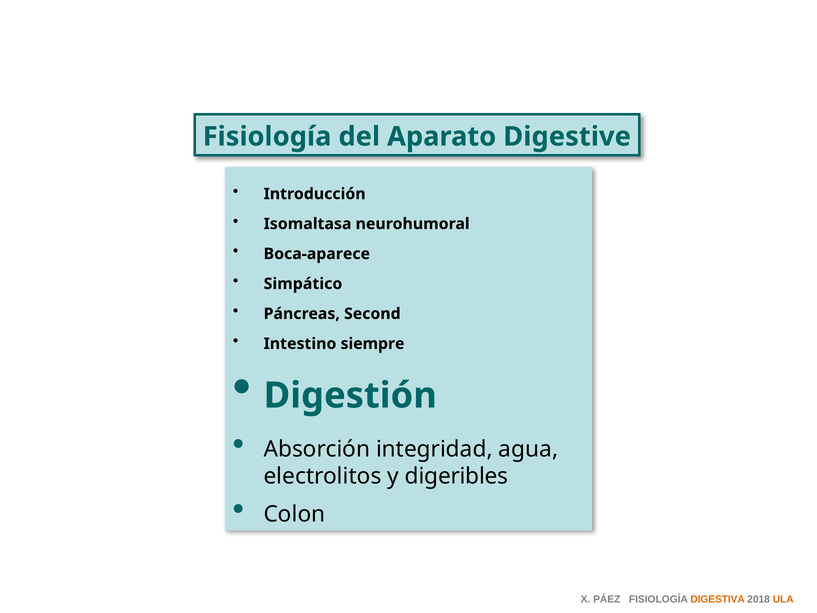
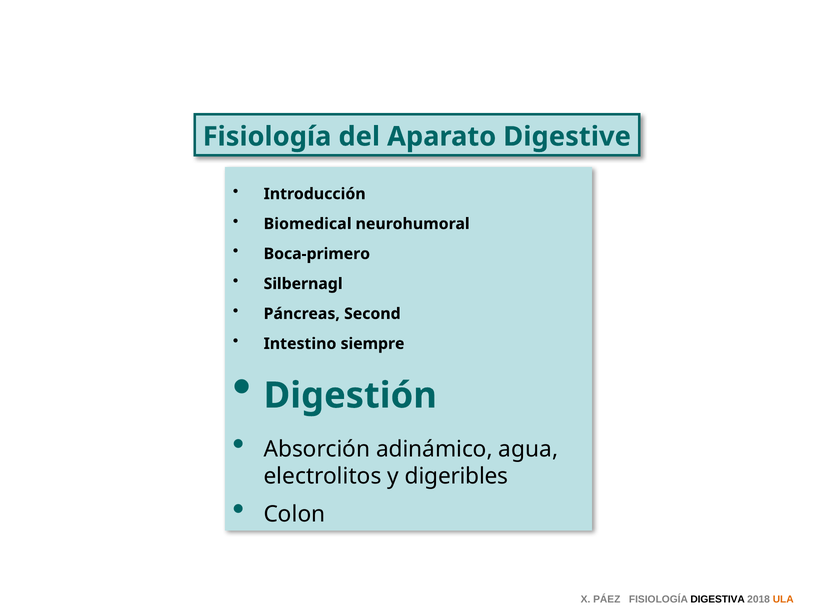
Isomaltasa: Isomaltasa -> Biomedical (308, 224)
Boca-aparece: Boca-aparece -> Boca-primero (317, 254)
Simpático: Simpático -> Silbernagl (303, 284)
integridad: integridad -> adinámico (434, 449)
DIGESTIVA colour: orange -> black (718, 599)
